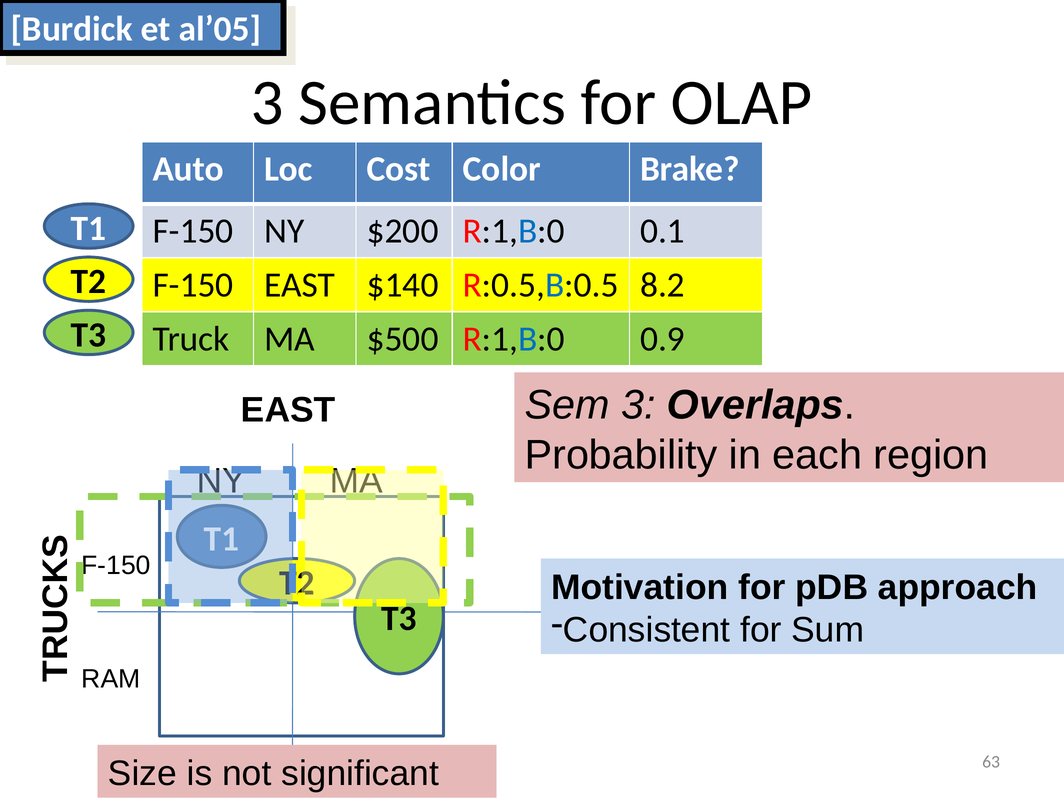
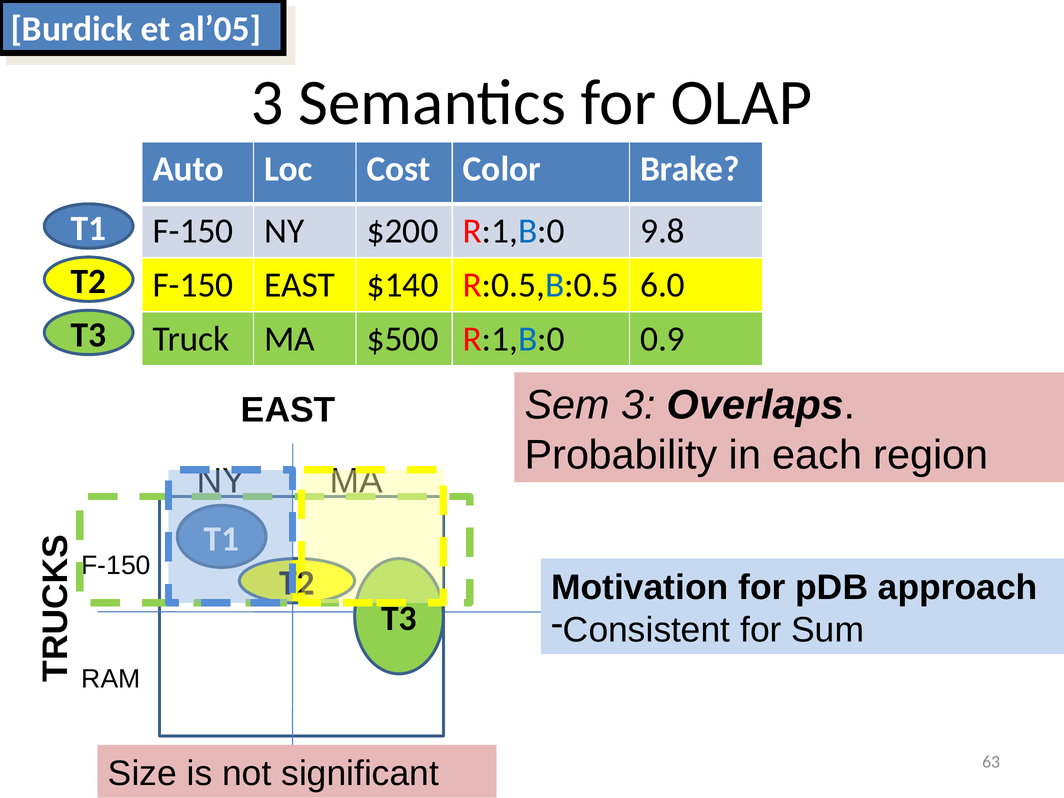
0.1: 0.1 -> 9.8 (663, 231)
8.2: 8.2 -> 6.0 (663, 285)
